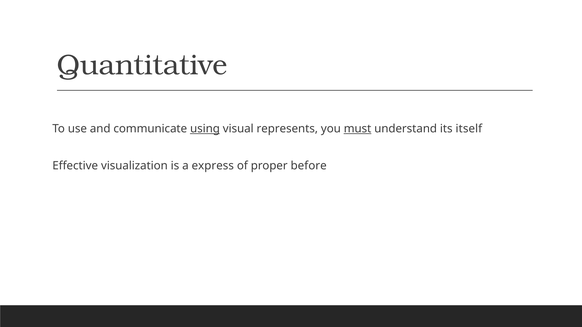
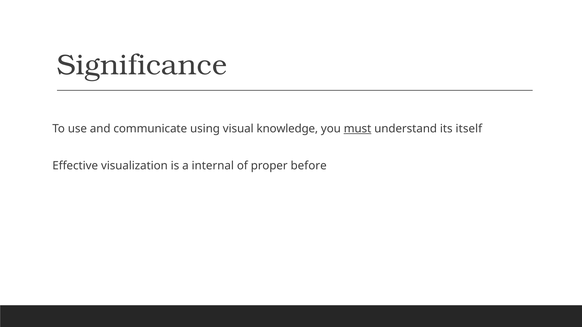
Quantitative: Quantitative -> Significance (142, 65)
using underline: present -> none (205, 129)
represents: represents -> knowledge (287, 129)
express: express -> internal (213, 166)
